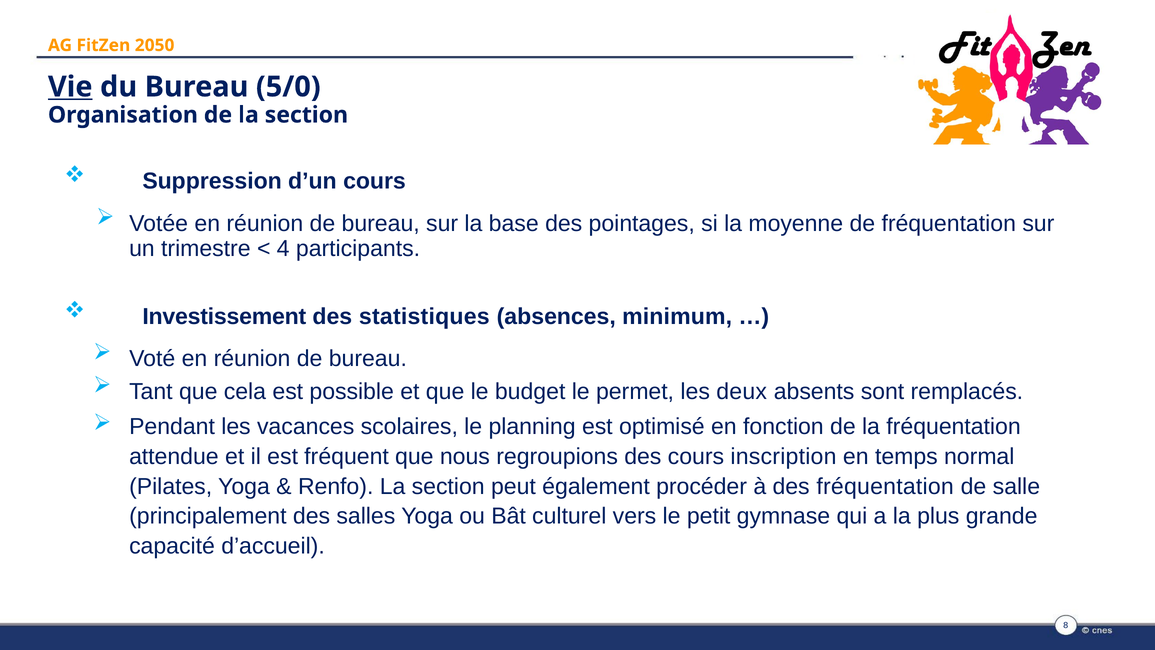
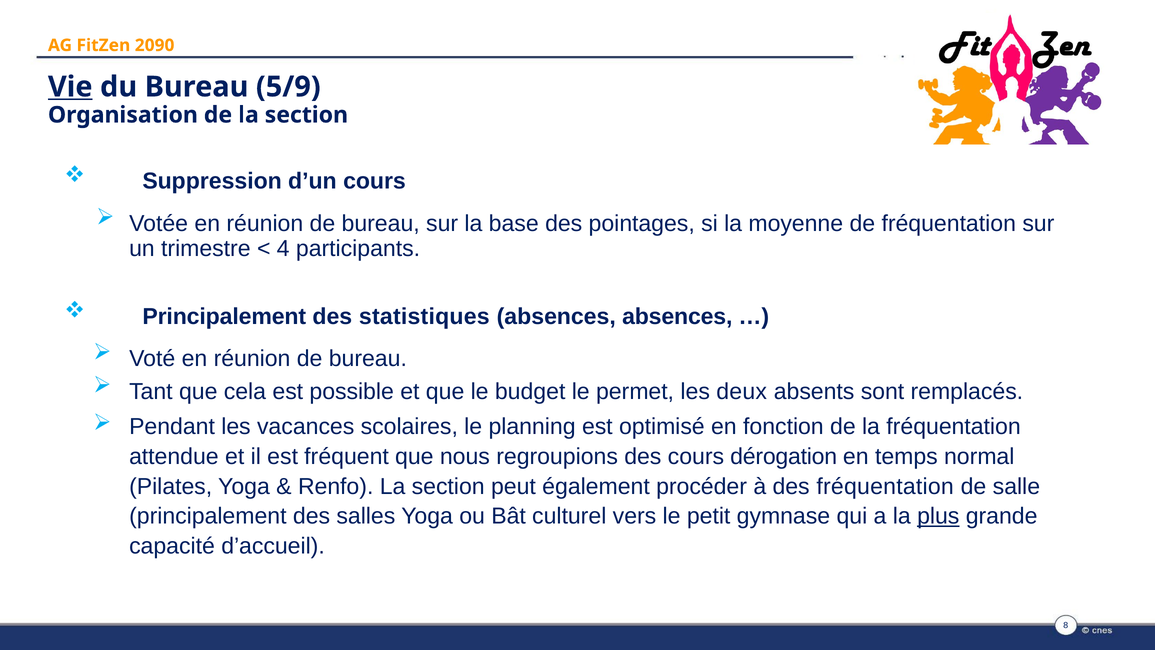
2050: 2050 -> 2090 (155, 45)
5/0: 5/0 -> 5/9 (288, 87)
Investissement: Investissement -> Principalement (224, 316)
absences minimum: minimum -> absences (677, 316)
inscription: inscription -> dérogation (784, 456)
plus underline: none -> present (938, 516)
